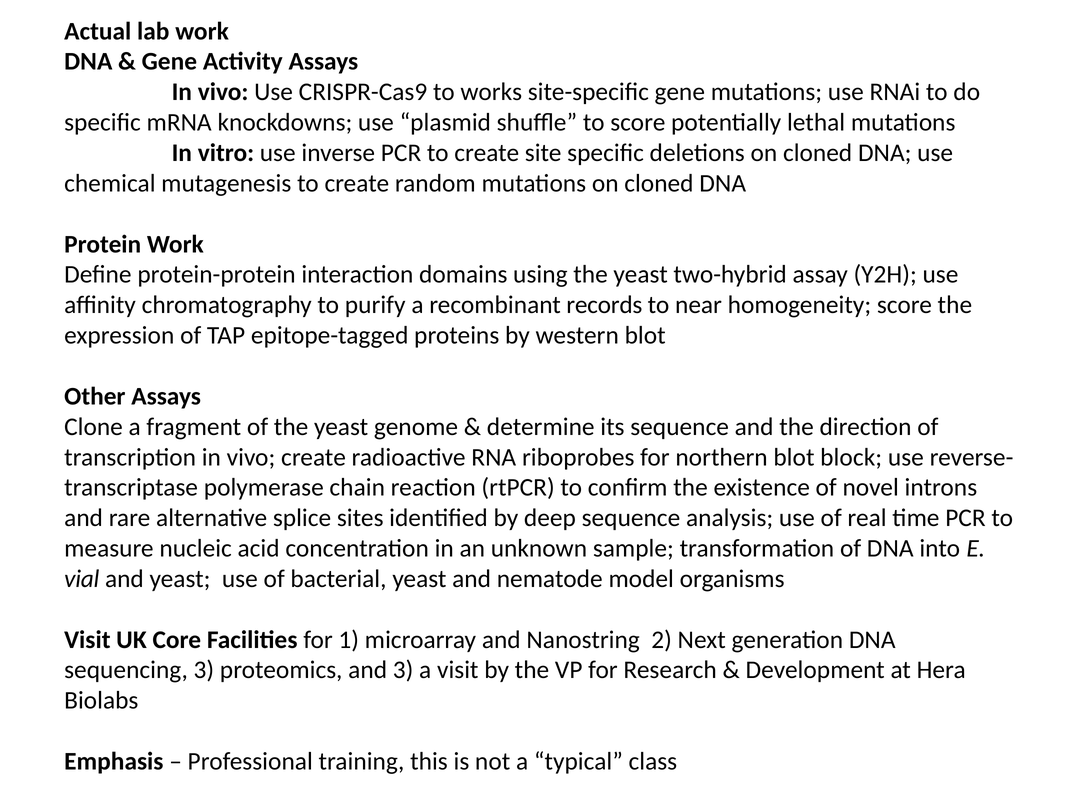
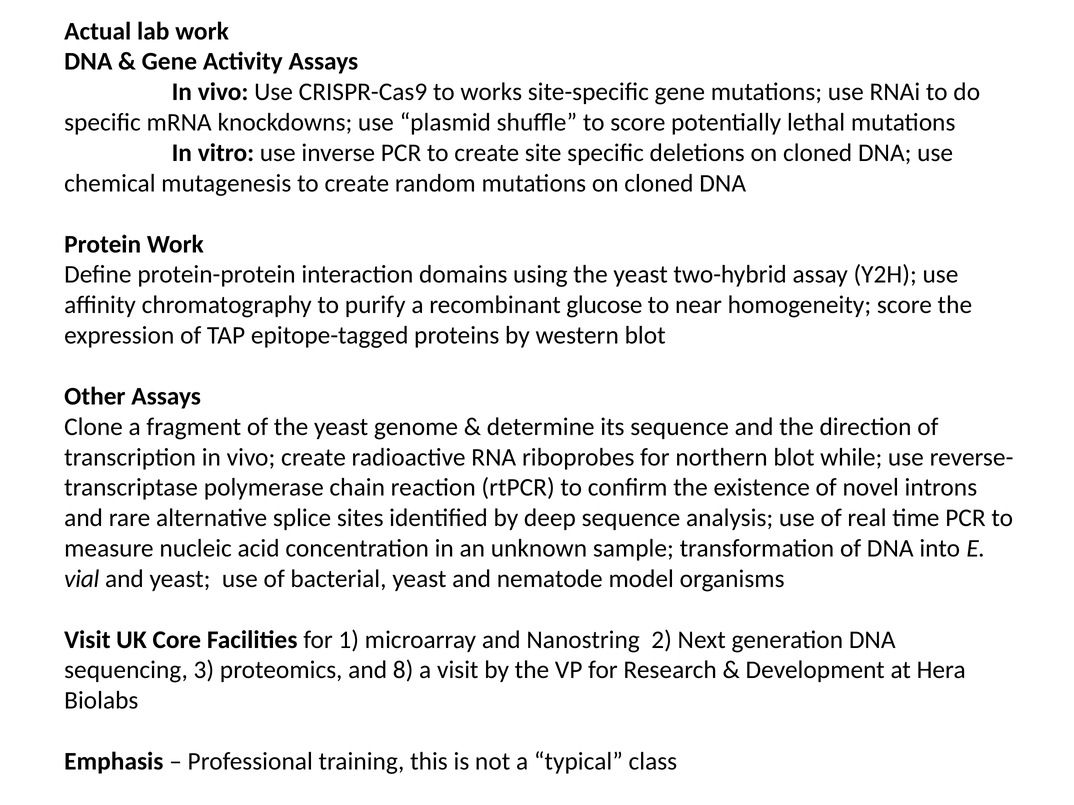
records: records -> glucose (604, 305)
block: block -> while (851, 457)
and 3: 3 -> 8 (403, 671)
